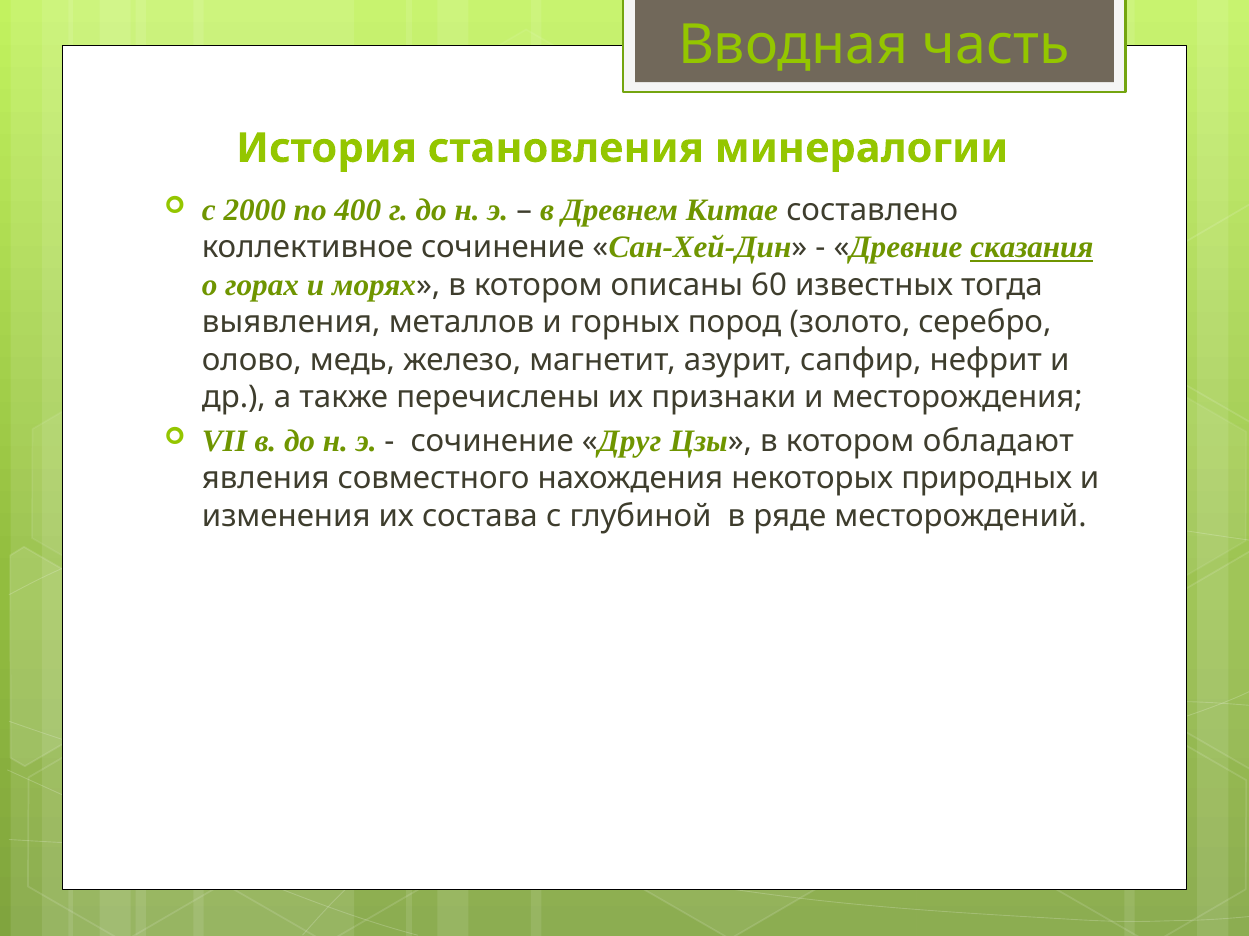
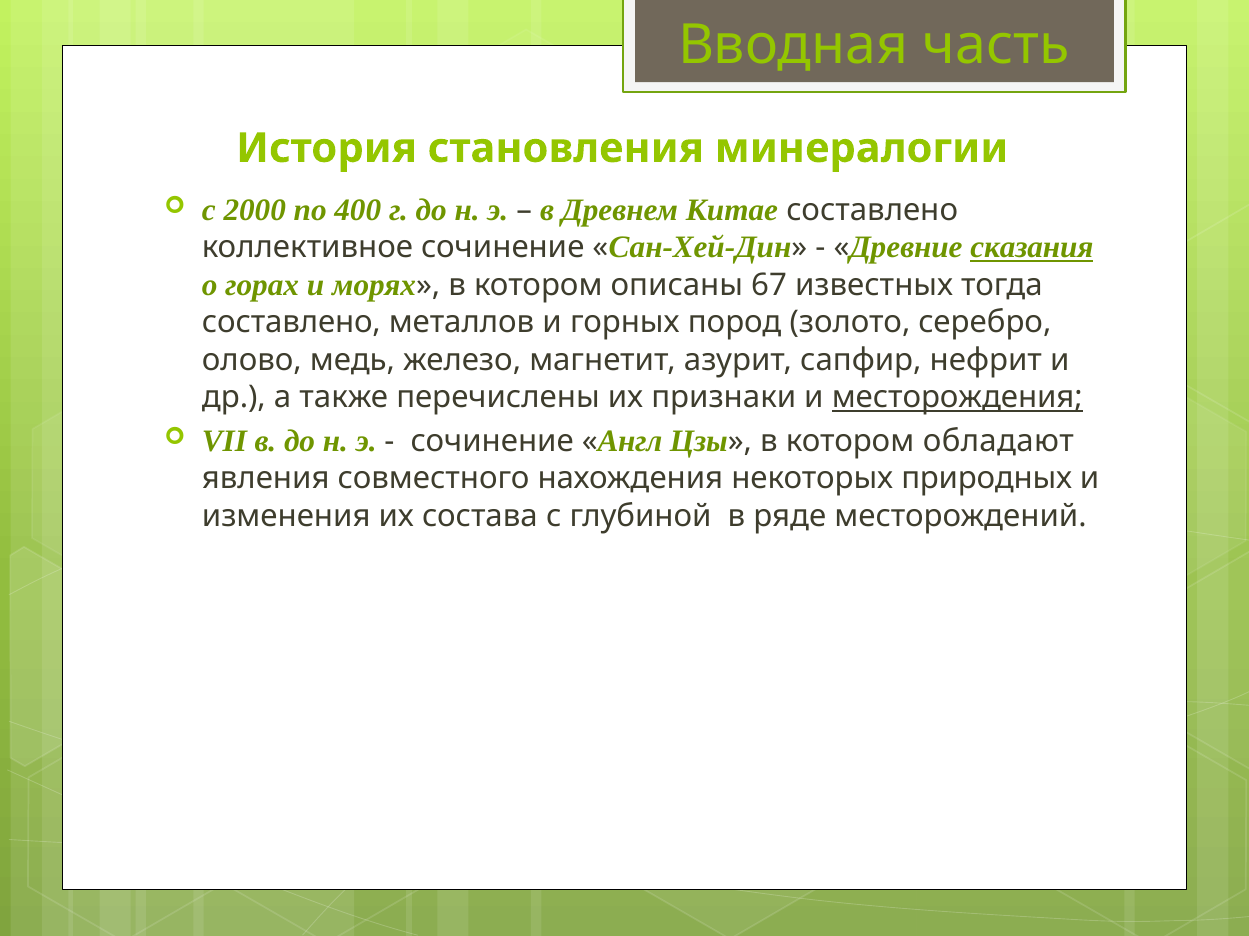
60: 60 -> 67 (769, 285)
выявления: выявления -> составлено (291, 323)
месторождения underline: none -> present (957, 398)
Друг: Друг -> Англ (630, 441)
